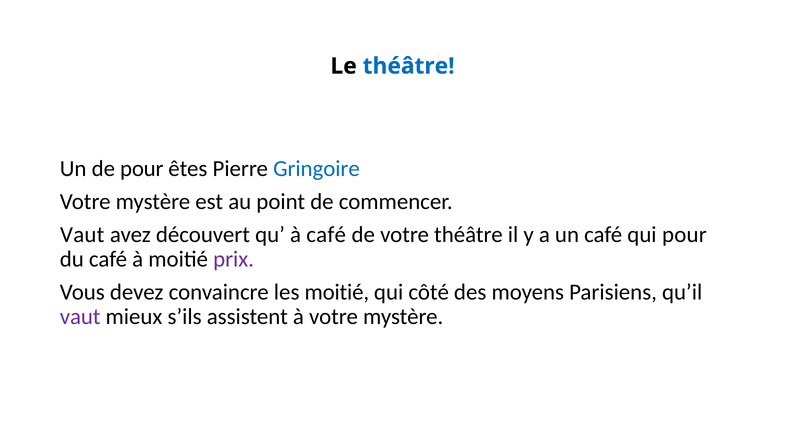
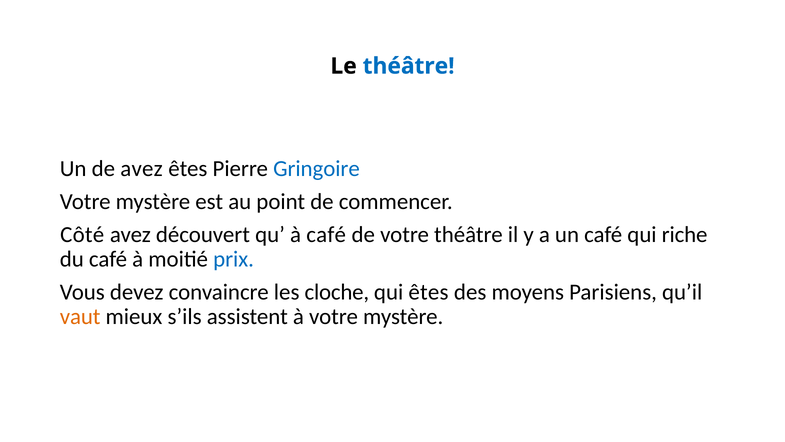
de pour: pour -> avez (142, 168)
Vaut: Vaut -> Côté (82, 234)
qui pour: pour -> riche (685, 234)
prix colour: purple -> blue (234, 259)
les moitié: moitié -> cloche (337, 292)
qui côté: côté -> êtes (429, 292)
vaut colour: purple -> orange (80, 317)
